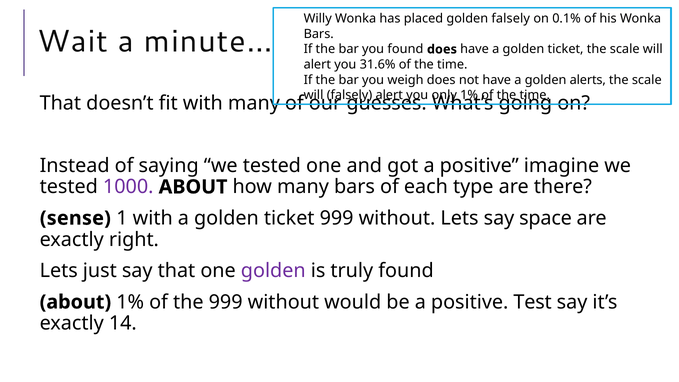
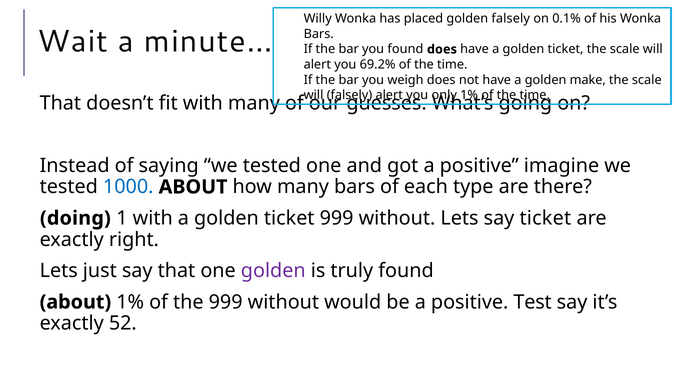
31.6%: 31.6% -> 69.2% (378, 65)
alerts: alerts -> make (588, 80)
1000 colour: purple -> blue (128, 187)
sense: sense -> doing (75, 218)
say space: space -> ticket (545, 218)
14: 14 -> 52 (123, 323)
